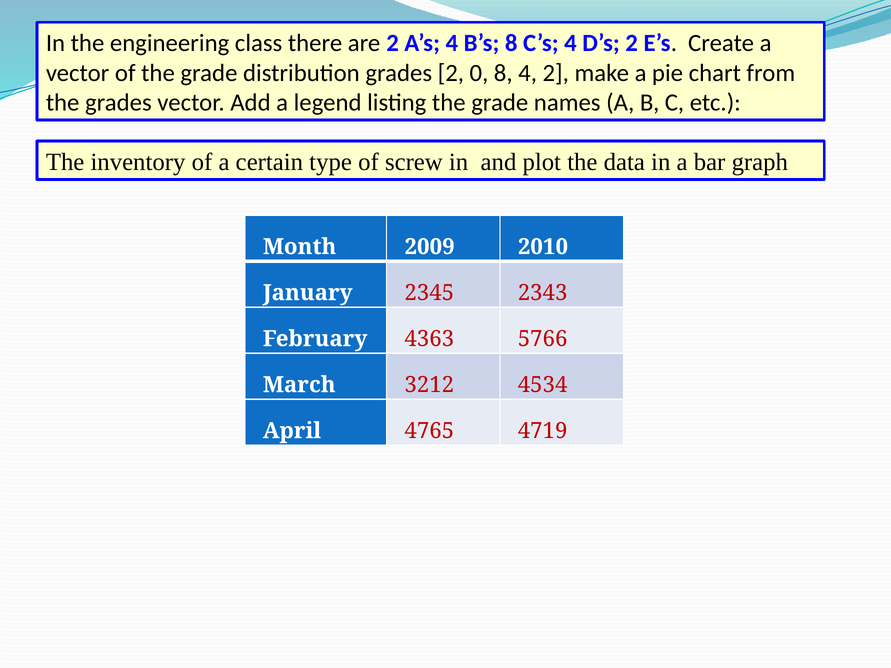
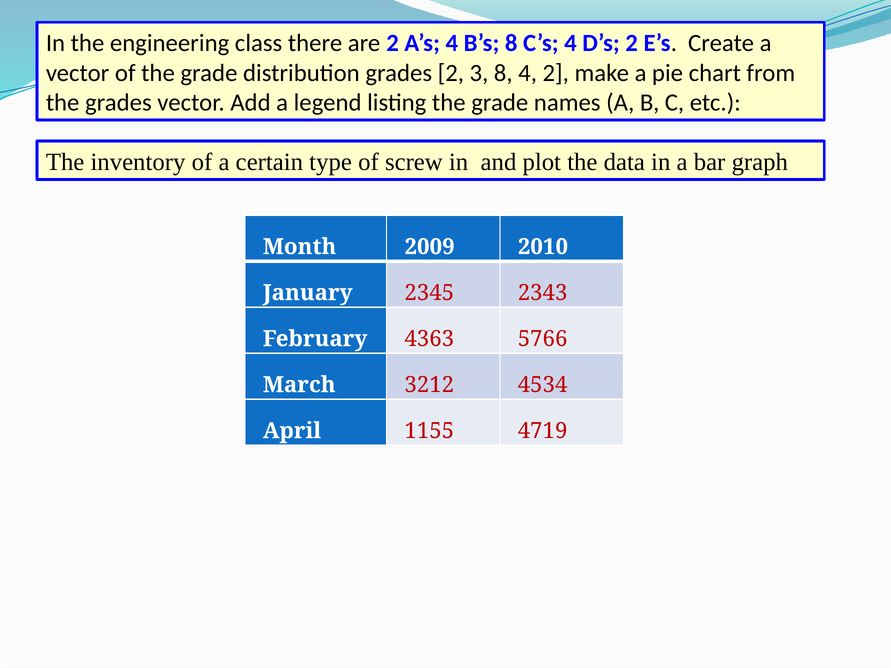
0: 0 -> 3 (479, 73)
4765: 4765 -> 1155 (429, 431)
